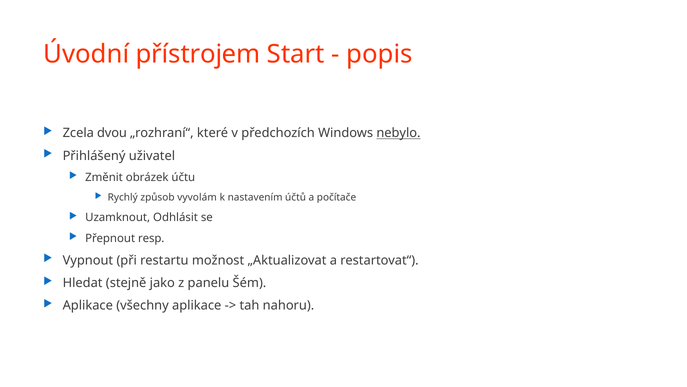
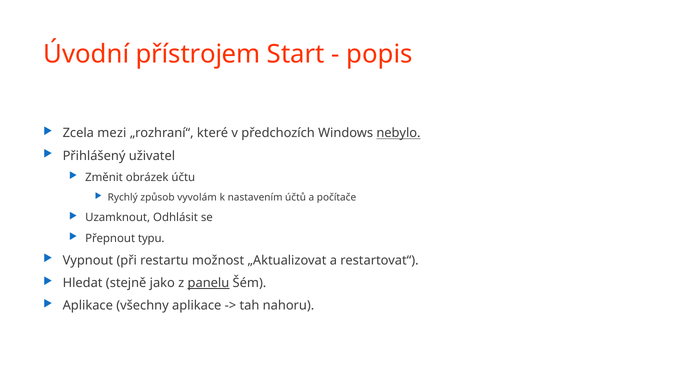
dvou: dvou -> mezi (112, 133)
resp: resp -> typu (151, 238)
panelu underline: none -> present (208, 283)
